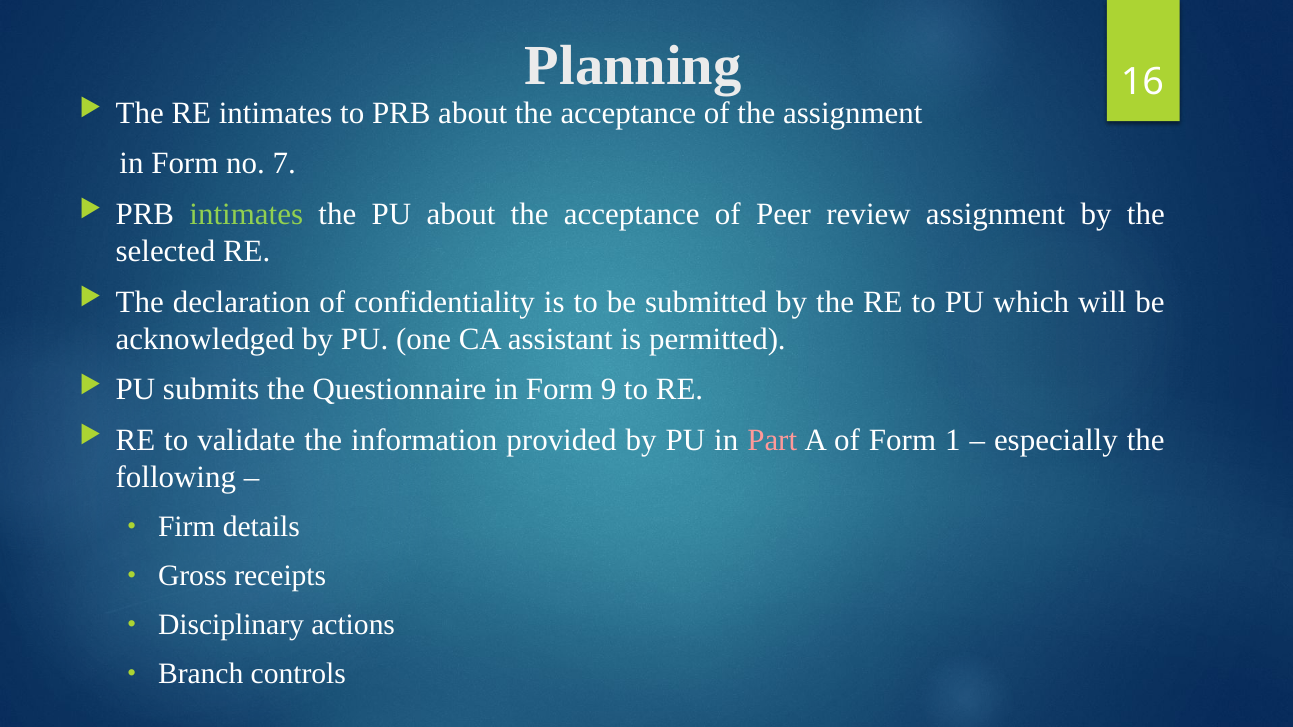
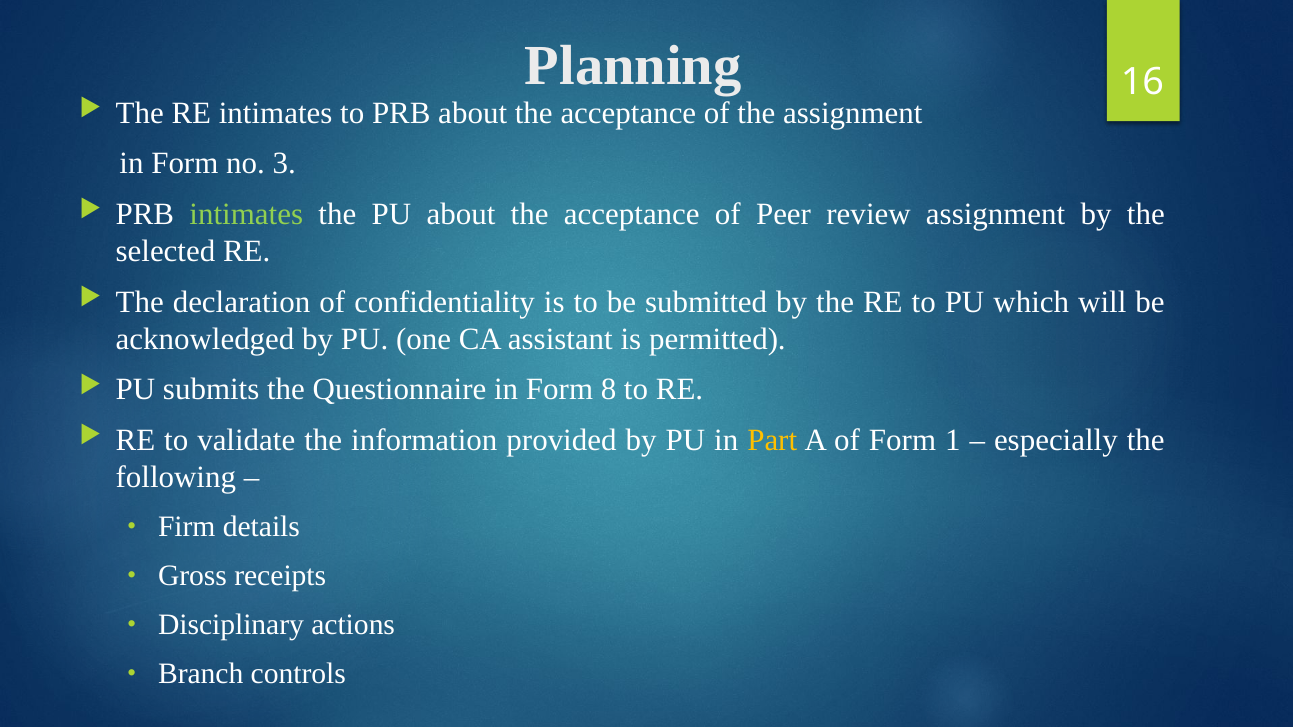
7: 7 -> 3 (284, 164)
9: 9 -> 8 (609, 390)
Part colour: pink -> yellow (772, 440)
